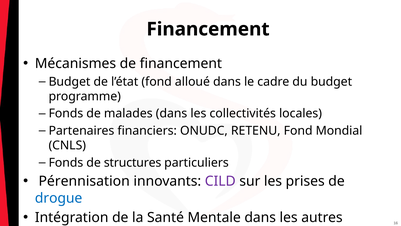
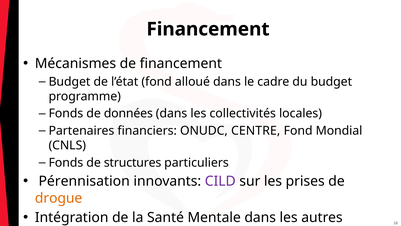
malades: malades -> données (128, 113)
RETENU: RETENU -> CENTRE (256, 131)
drogue colour: blue -> orange (59, 198)
